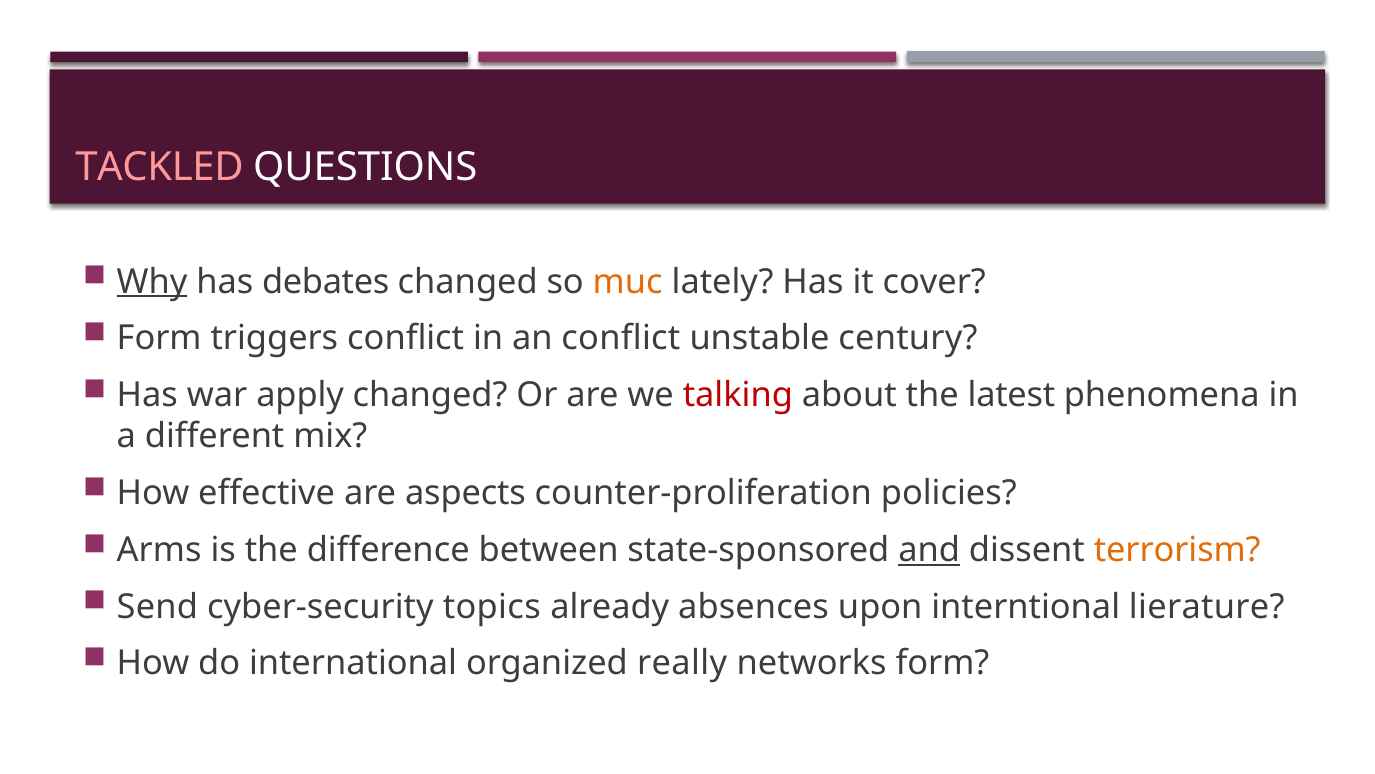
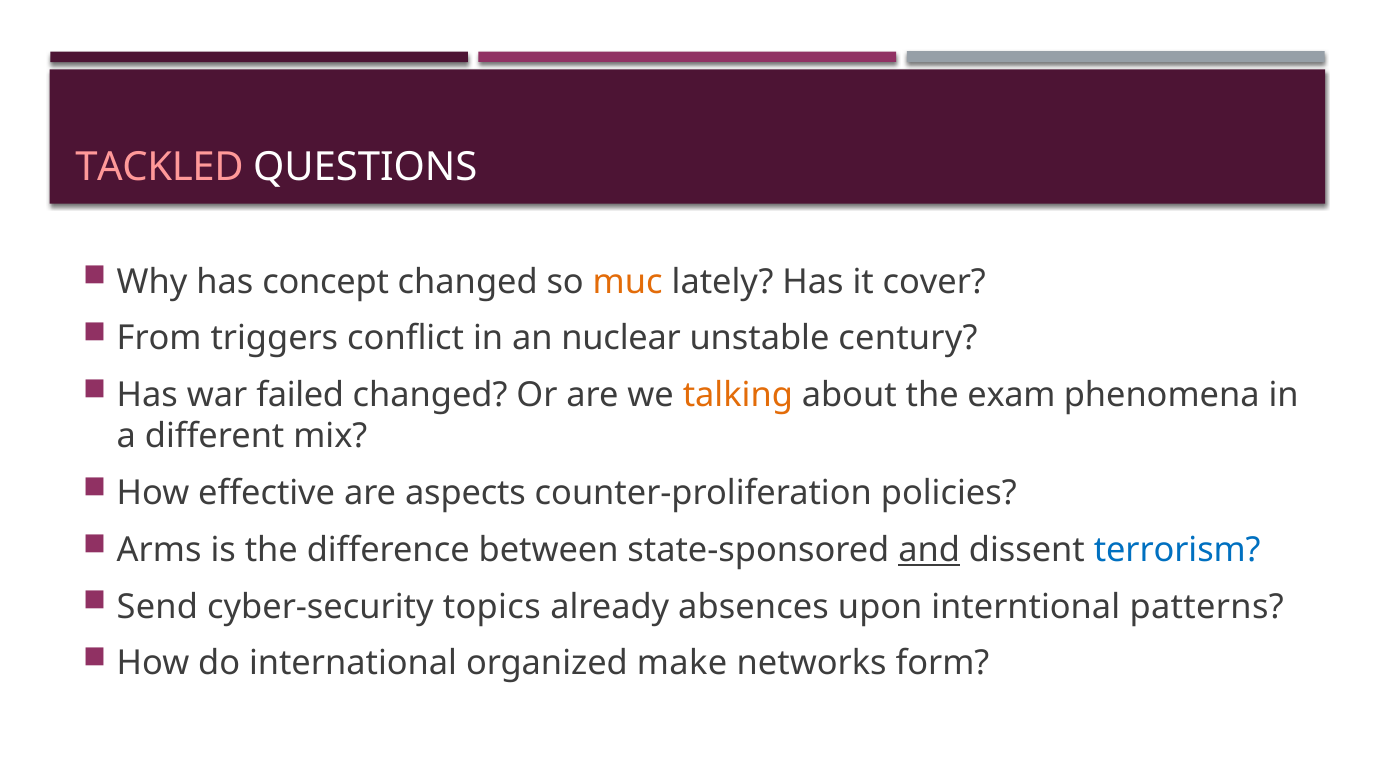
Why underline: present -> none (152, 281)
debates: debates -> concept (326, 281)
Form: Form -> From (159, 338)
an conflict: conflict -> nuclear (621, 338)
apply: apply -> failed (300, 395)
talking colour: red -> orange (738, 395)
latest: latest -> exam (1011, 395)
terrorism colour: orange -> blue (1177, 550)
lierature: lierature -> patterns (1207, 606)
really: really -> make (682, 663)
